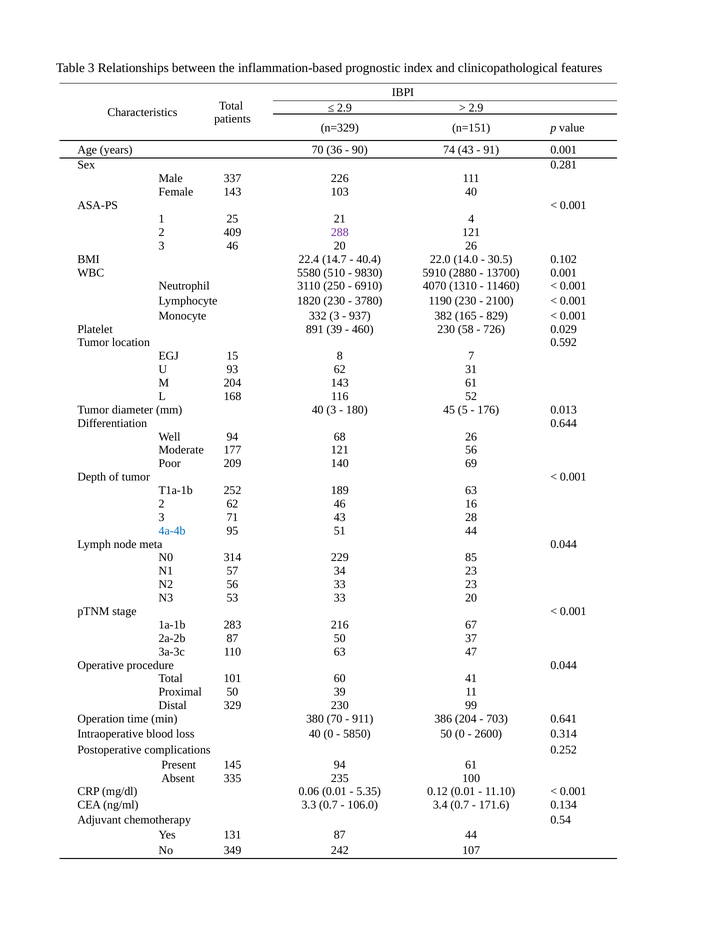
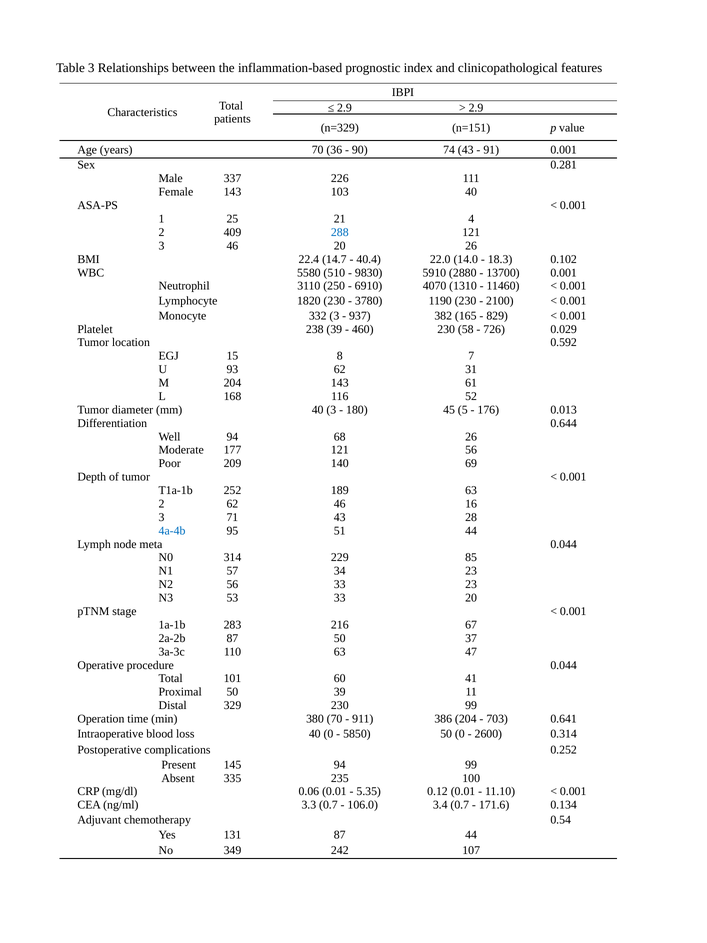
288 colour: purple -> blue (340, 232)
30.5: 30.5 -> 18.3 (500, 259)
891: 891 -> 238 (315, 329)
94 61: 61 -> 99 (471, 764)
